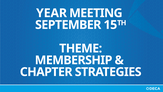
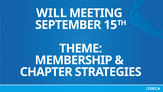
YEAR: YEAR -> WILL (51, 13)
